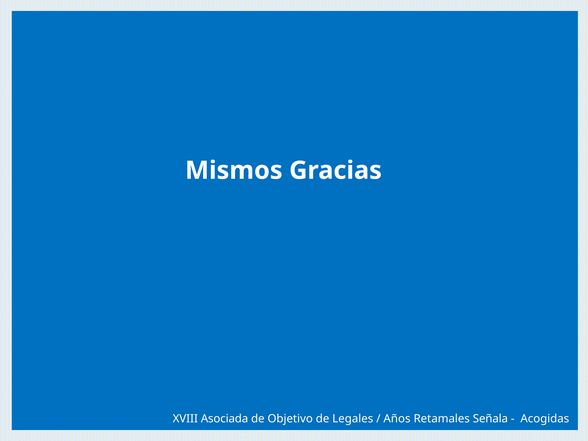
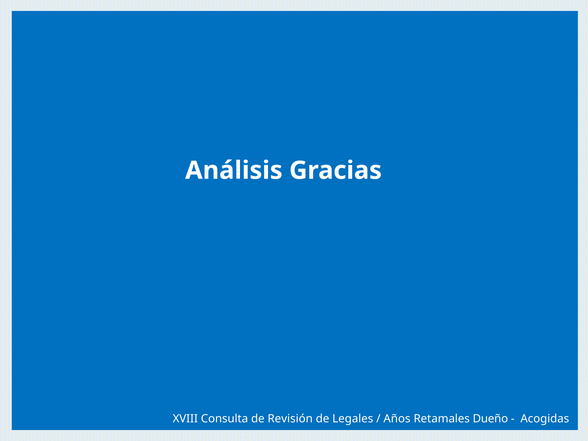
Mismos: Mismos -> Análisis (234, 170)
Asociada: Asociada -> Consulta (224, 419)
Objetivo: Objetivo -> Revisión (290, 419)
Señala: Señala -> Dueño (490, 419)
